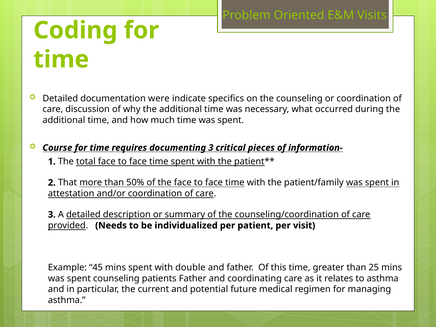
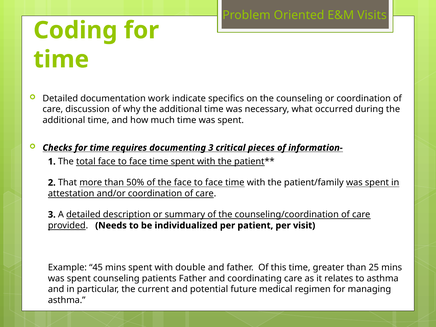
were: were -> work (159, 98)
Course: Course -> Checks (57, 148)
